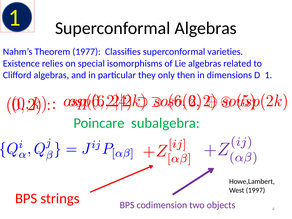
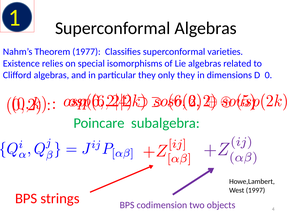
only then: then -> they (186, 75)
1: 1 -> 0 (268, 75)
